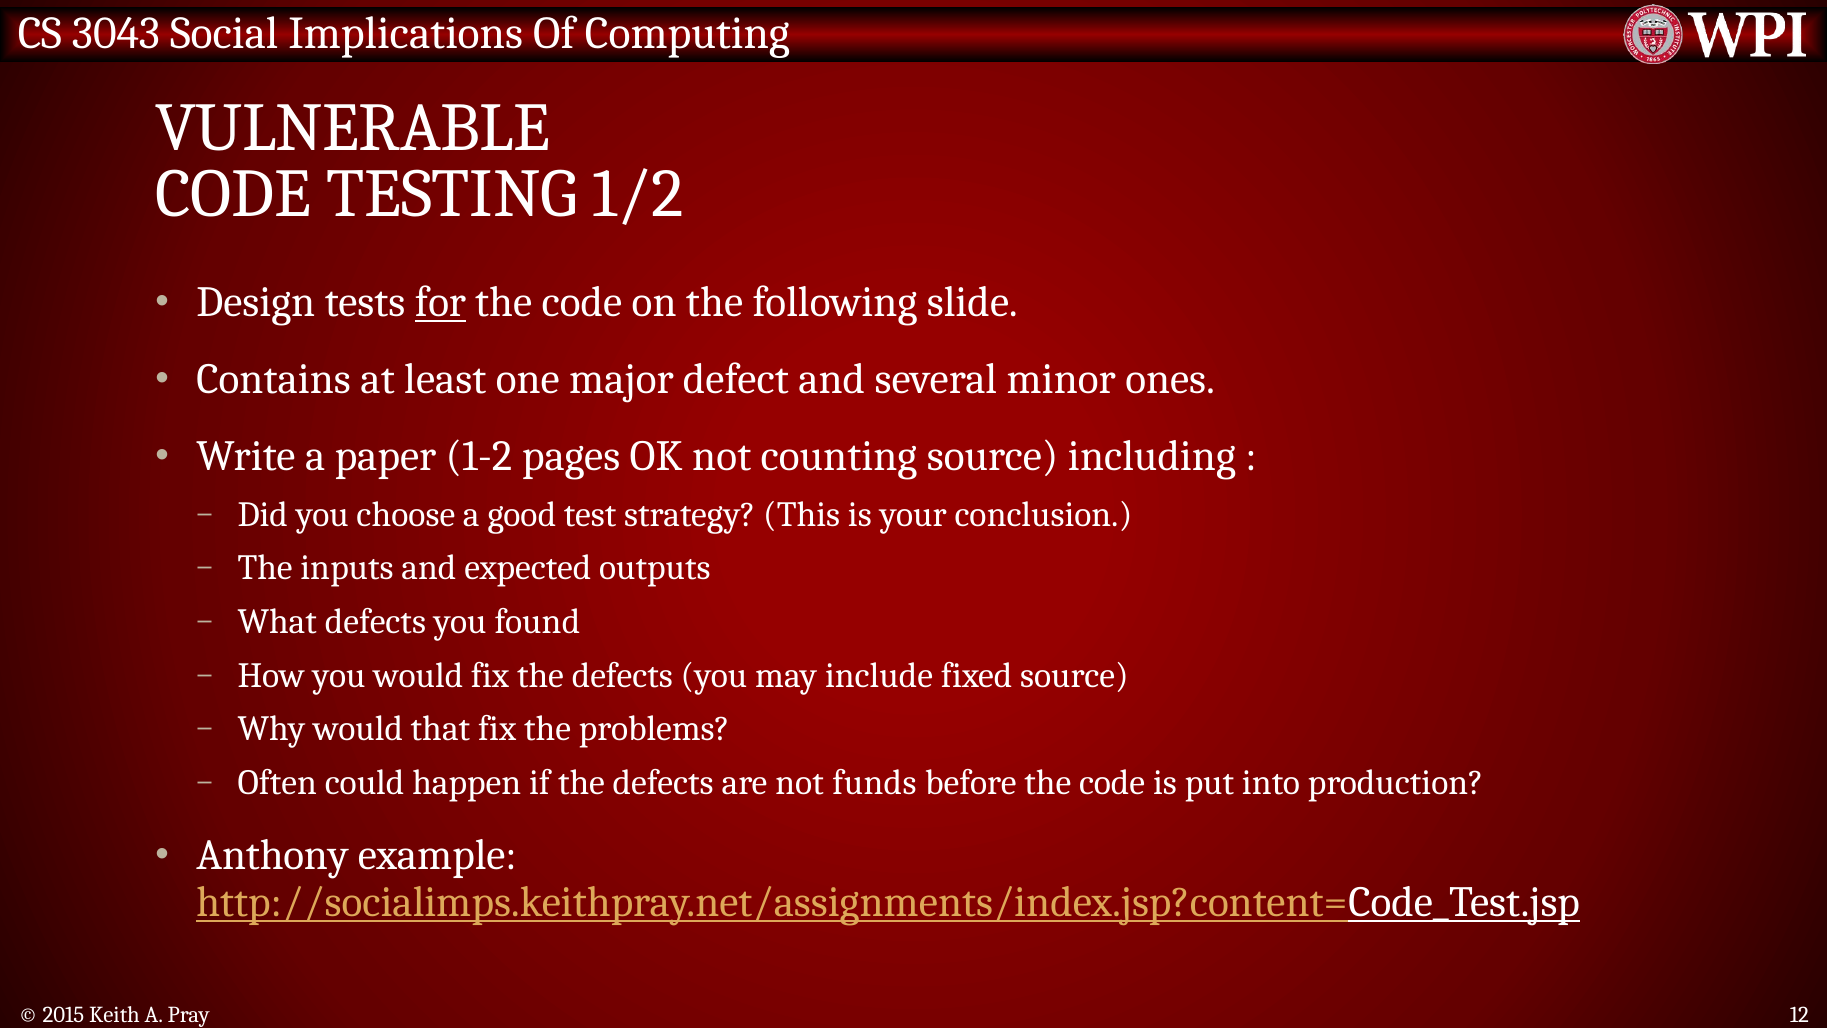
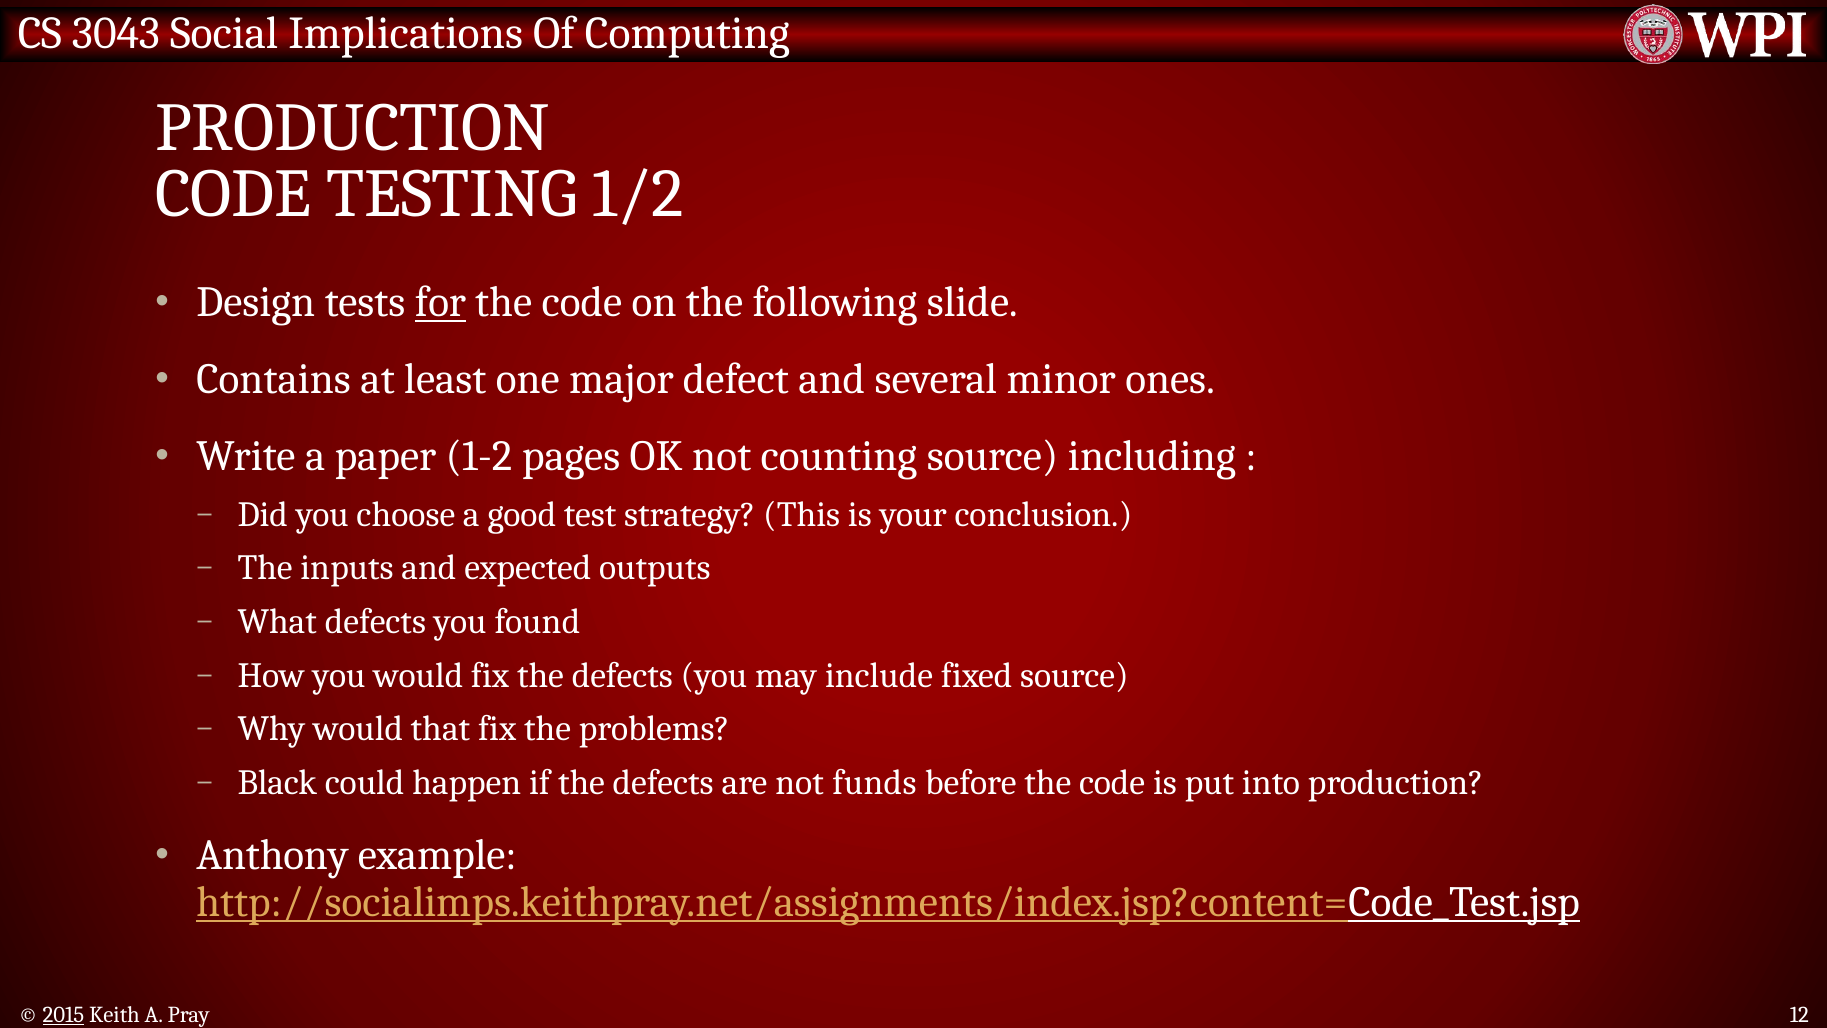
VULNERABLE: VULNERABLE -> PRODUCTION (353, 128)
Often: Often -> Black (277, 783)
2015 underline: none -> present (63, 1015)
